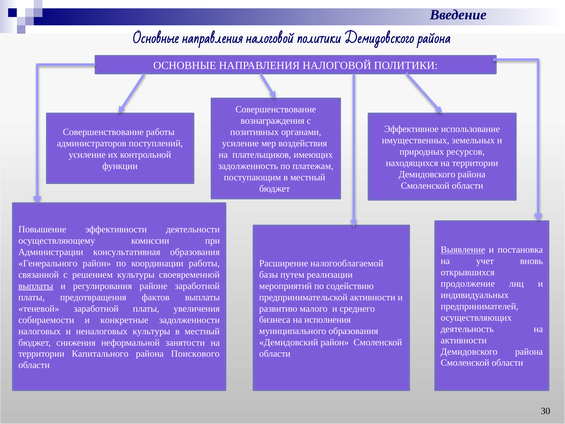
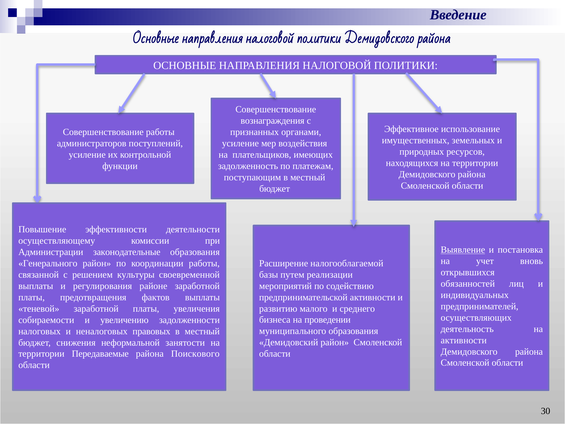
позитивных: позитивных -> признанных (255, 132)
консультативная: консультативная -> законодательные (127, 252)
продолжение: продолжение -> обязанностей (468, 284)
выплаты underline: present -> none (36, 286)
конкретные: конкретные -> увеличению (124, 320)
исполнения: исполнения -> проведении (328, 320)
неналоговых культуры: культуры -> правовых (151, 331)
Капитального: Капитального -> Передаваемые (100, 354)
